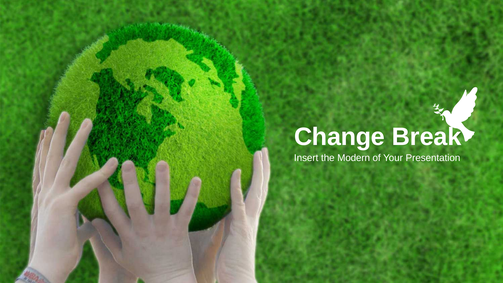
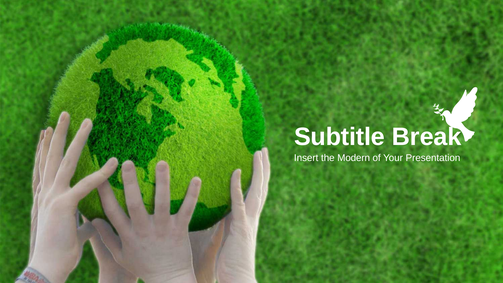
Change: Change -> Subtitle (339, 137)
